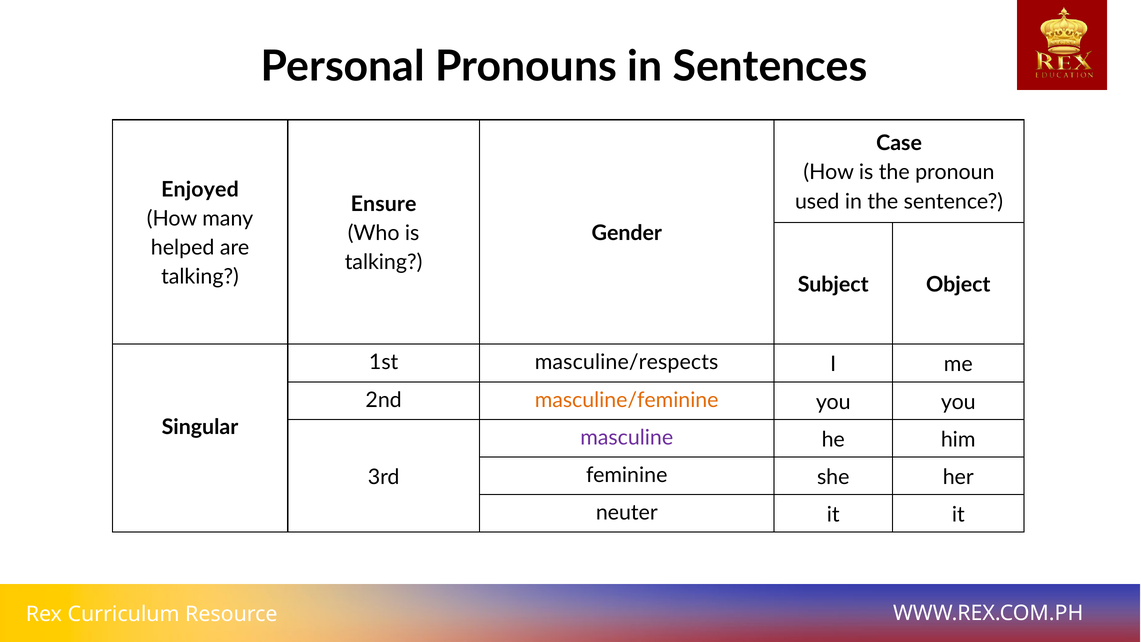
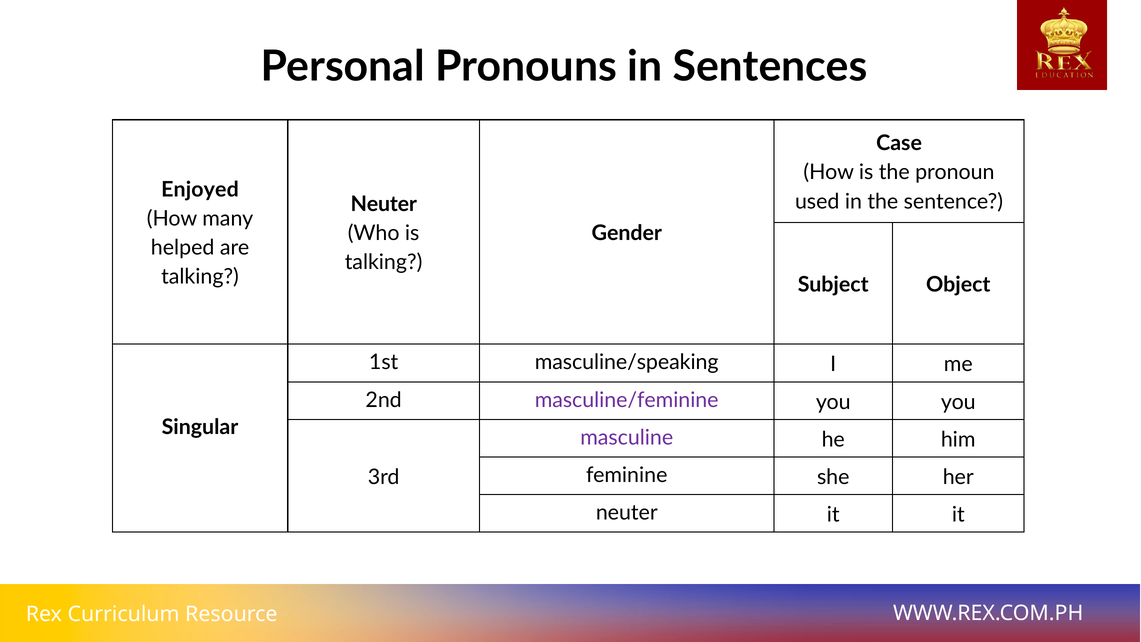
Ensure: Ensure -> Neuter (384, 204)
masculine/respects: masculine/respects -> masculine/speaking (627, 362)
masculine/feminine colour: orange -> purple (627, 400)
